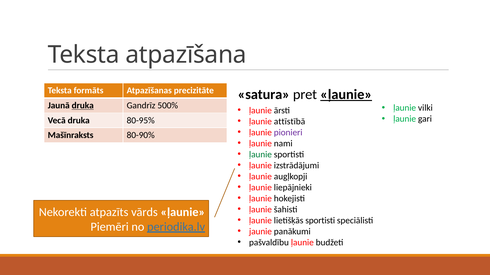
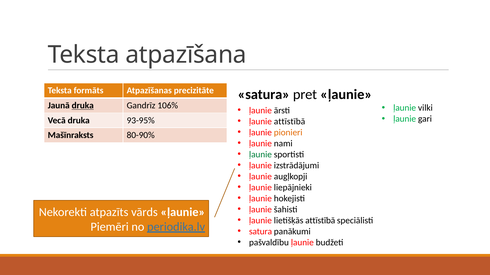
ļaunie underline: present -> none (346, 95)
500%: 500% -> 106% (168, 106)
80-95%: 80-95% -> 93-95% (141, 121)
pionieri colour: purple -> orange (288, 133)
lietišķās sportisti: sportisti -> attīstībā (320, 221)
jaunie: jaunie -> satura (261, 232)
